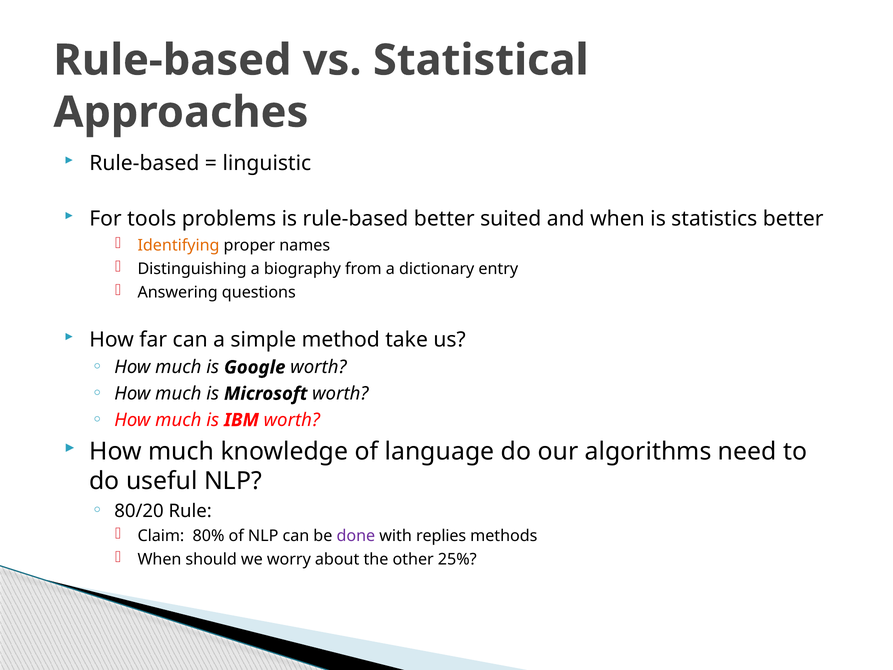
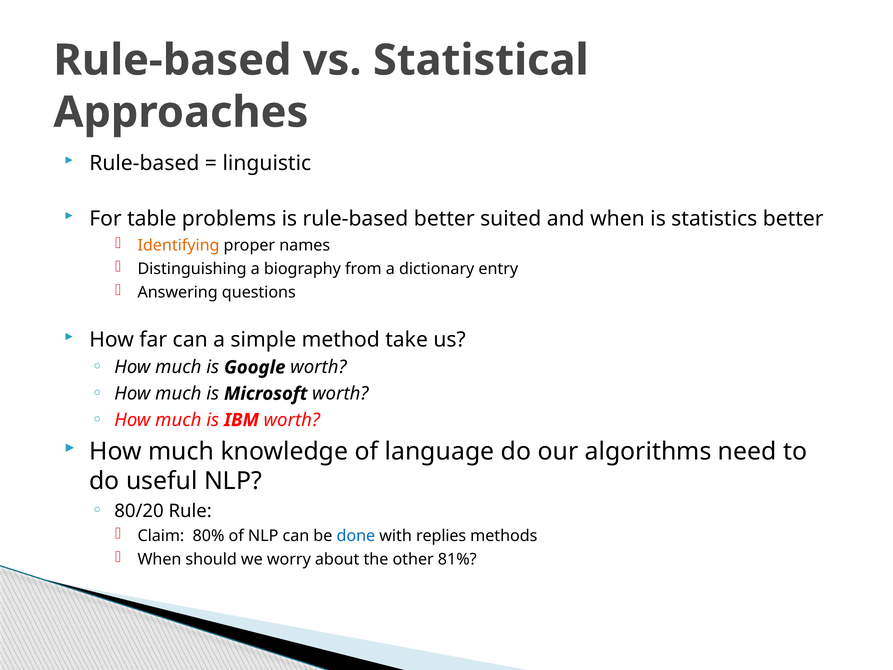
tools: tools -> table (152, 219)
done colour: purple -> blue (356, 536)
25%: 25% -> 81% (457, 559)
